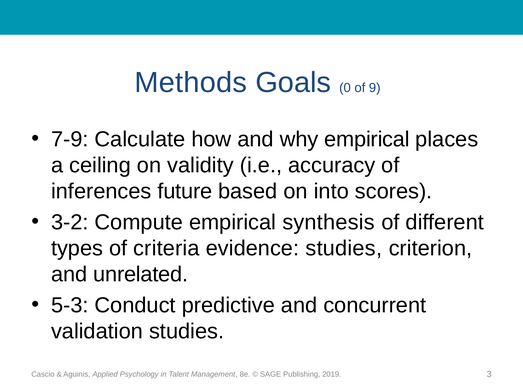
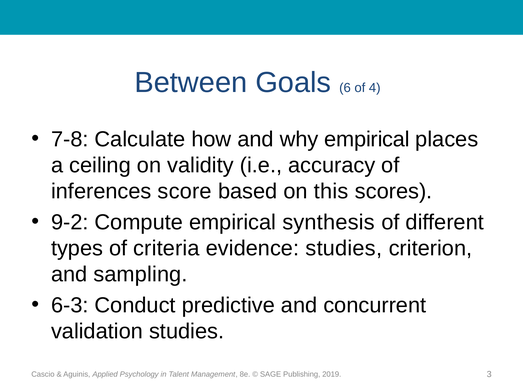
Methods: Methods -> Between (191, 83)
0: 0 -> 6 (345, 88)
9: 9 -> 4 (375, 88)
7-9: 7-9 -> 7-8 (70, 139)
future: future -> score (185, 192)
into: into -> this (331, 192)
3-2: 3-2 -> 9-2 (70, 222)
unrelated: unrelated -> sampling (140, 275)
5-3: 5-3 -> 6-3 (70, 305)
